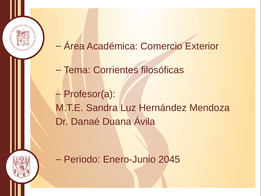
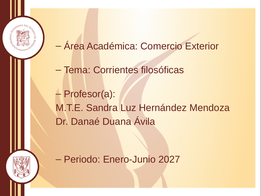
2045: 2045 -> 2027 (169, 159)
